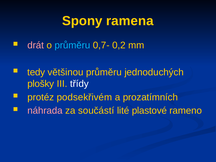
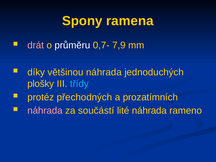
průměru colour: light blue -> white (72, 45)
0,2: 0,2 -> 7,9 (119, 45)
tedy: tedy -> díky (36, 72)
většinou průměru: průměru -> náhrada (104, 72)
třídy colour: white -> light blue (79, 84)
podsekřivém: podsekřivém -> přechodných (84, 97)
lité plastové: plastové -> náhrada (149, 111)
